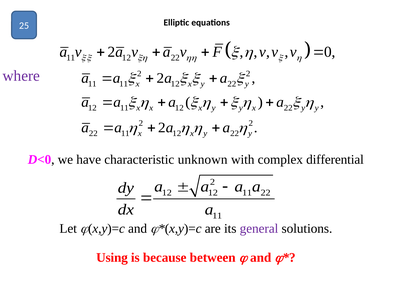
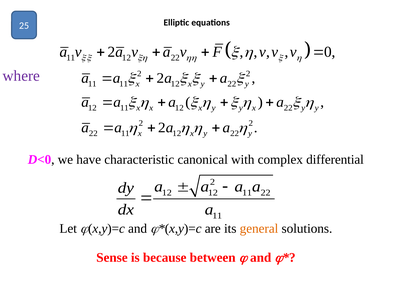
unknown: unknown -> canonical (203, 160)
general colour: purple -> orange (259, 229)
Using: Using -> Sense (112, 258)
